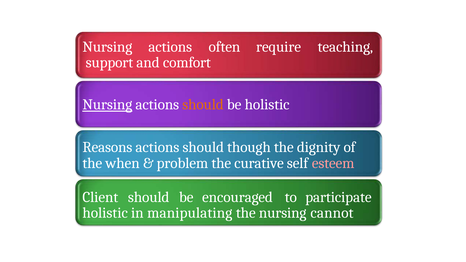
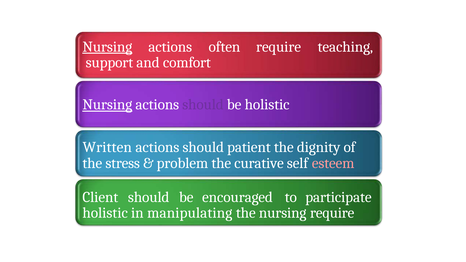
Nursing underline: none -> present (107, 47)
should colour: orange -> purple (203, 105)
Reasons: Reasons -> Written (107, 147)
though: though -> patient (249, 147)
when: when -> stress (123, 163)
nursing cannot: cannot -> require (332, 213)
